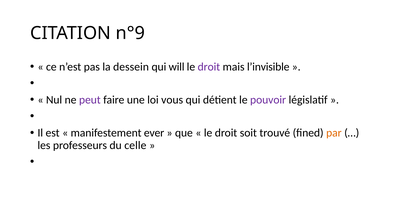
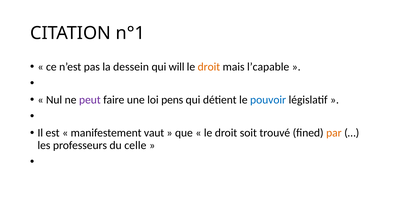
n°9: n°9 -> n°1 (130, 33)
droit colour: purple -> orange (209, 67)
l’invisible: l’invisible -> l’capable (268, 67)
vous: vous -> pens (172, 100)
pouvoir colour: purple -> blue (268, 100)
ever: ever -> vaut (154, 133)
